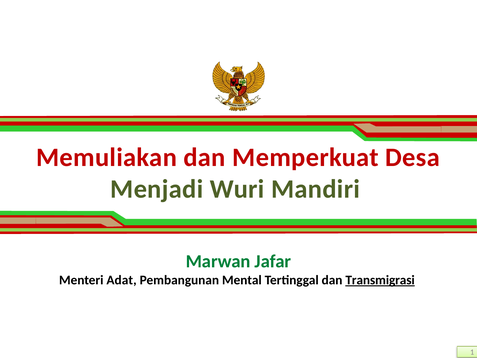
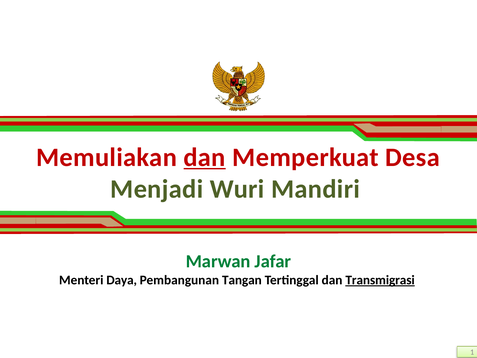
dan underline: none -> present (204, 157)
Adat: Adat -> Daya (122, 280)
Mental: Mental -> Tangan (242, 280)
